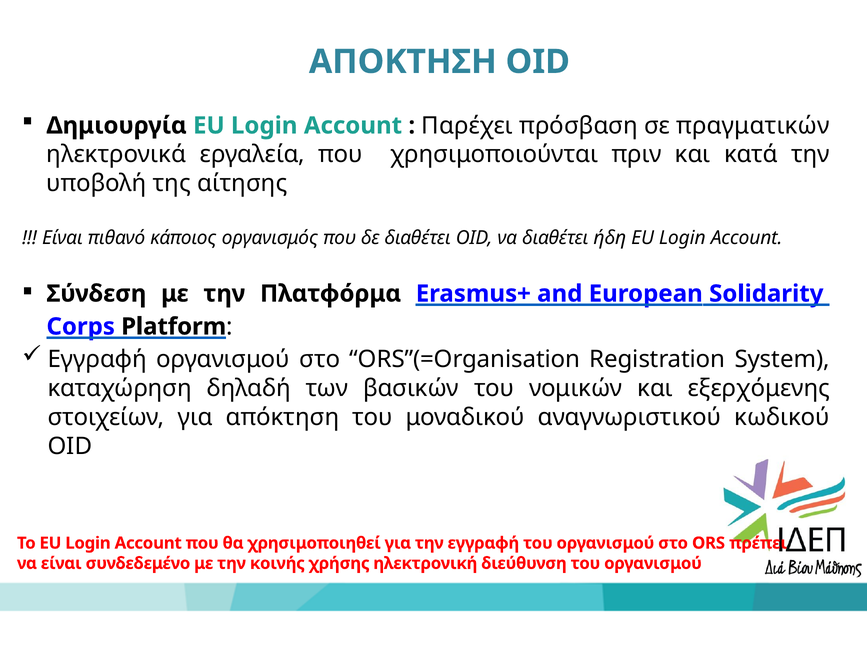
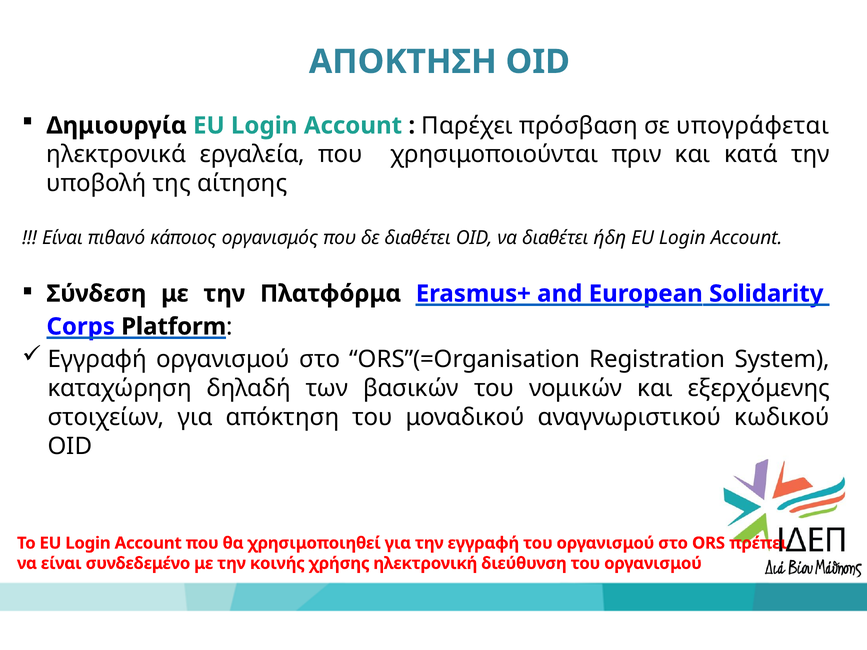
πραγματικών: πραγματικών -> υπογράφεται (753, 126)
